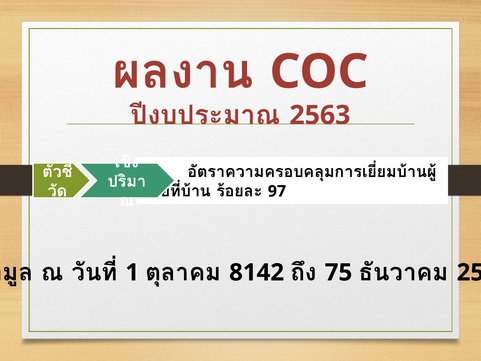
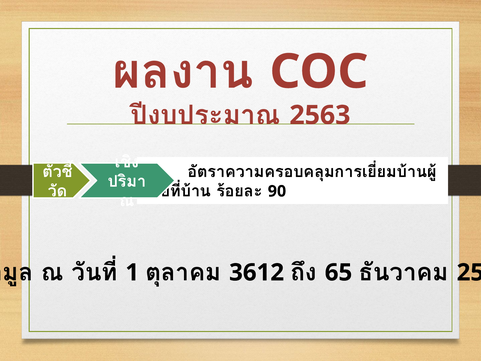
97: 97 -> 90 (277, 191)
8142: 8142 -> 3612 (257, 272)
75: 75 -> 65 (338, 272)
